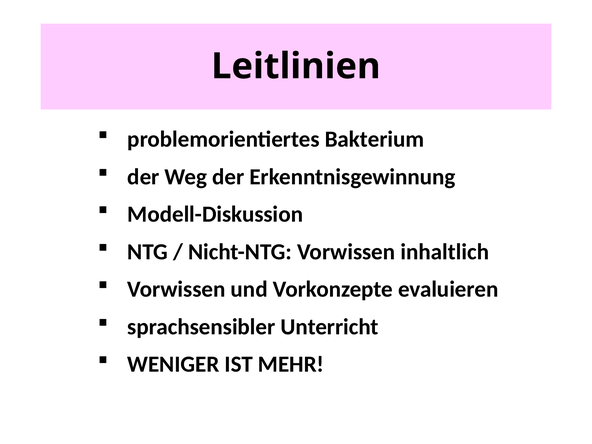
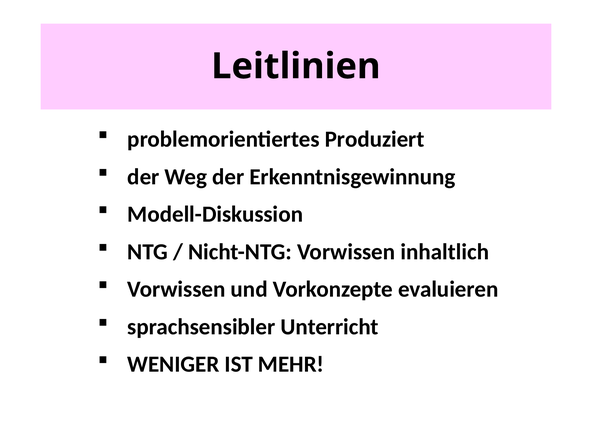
Bakterium: Bakterium -> Produziert (375, 139)
